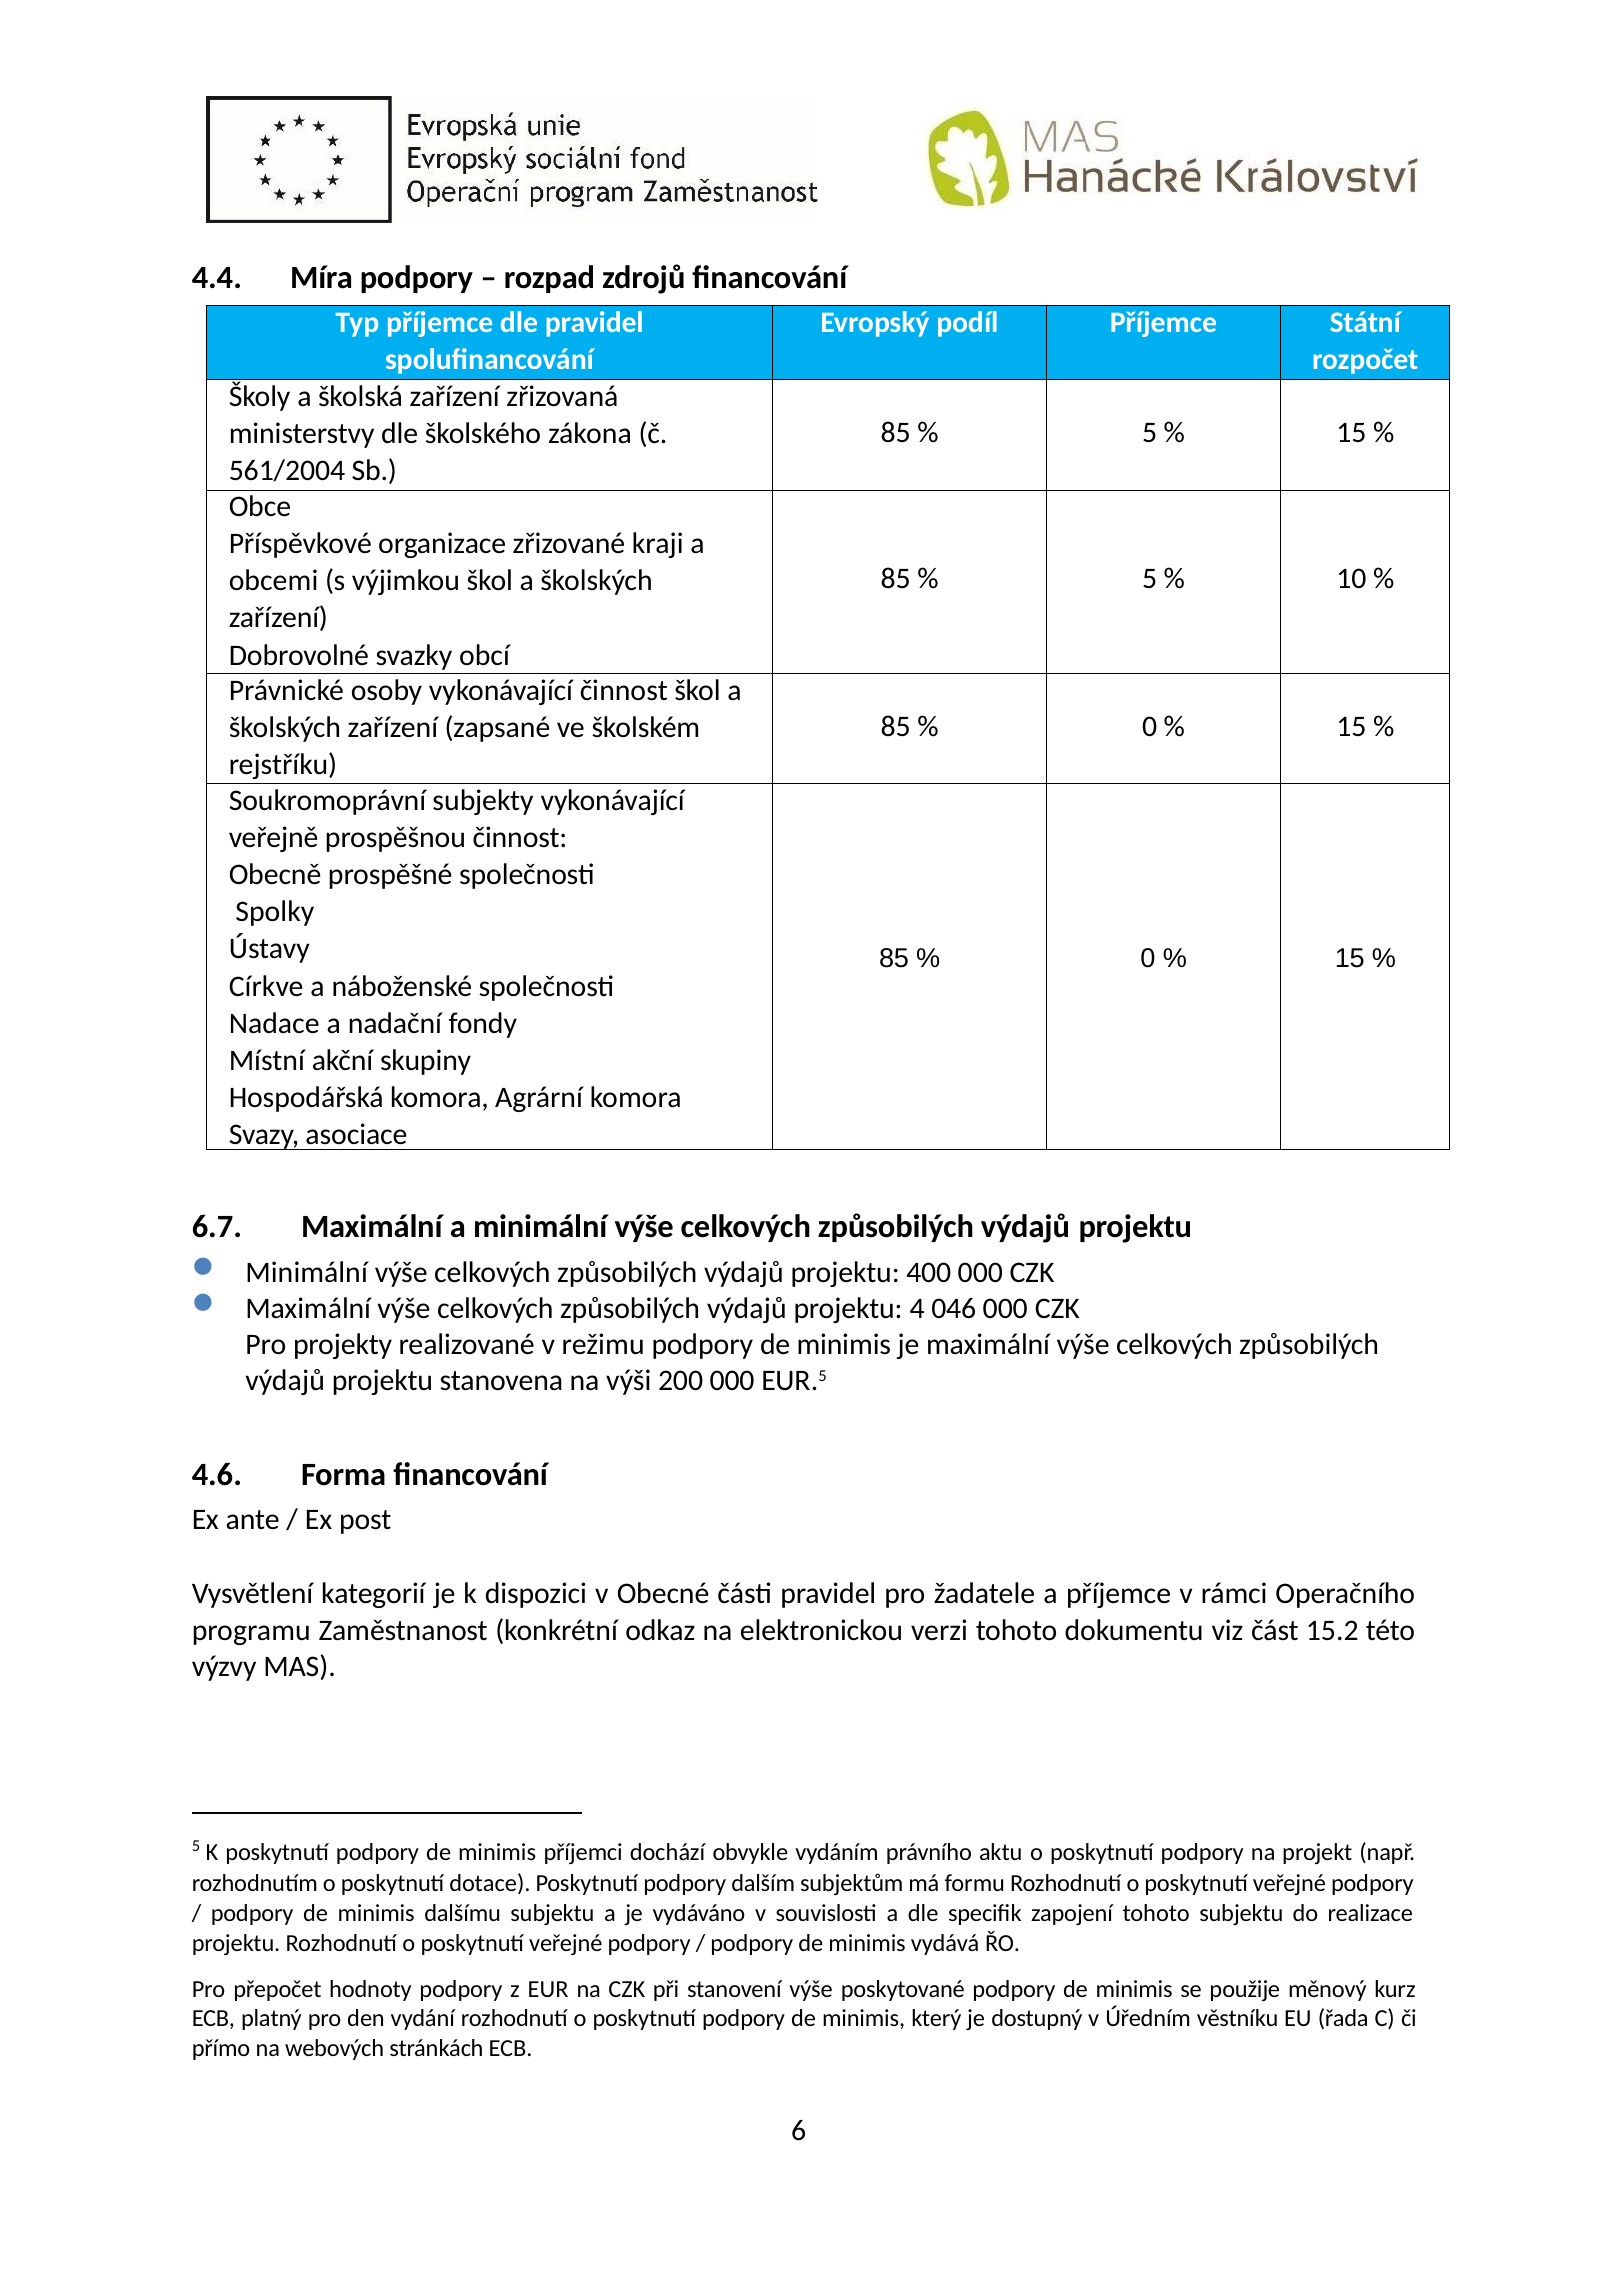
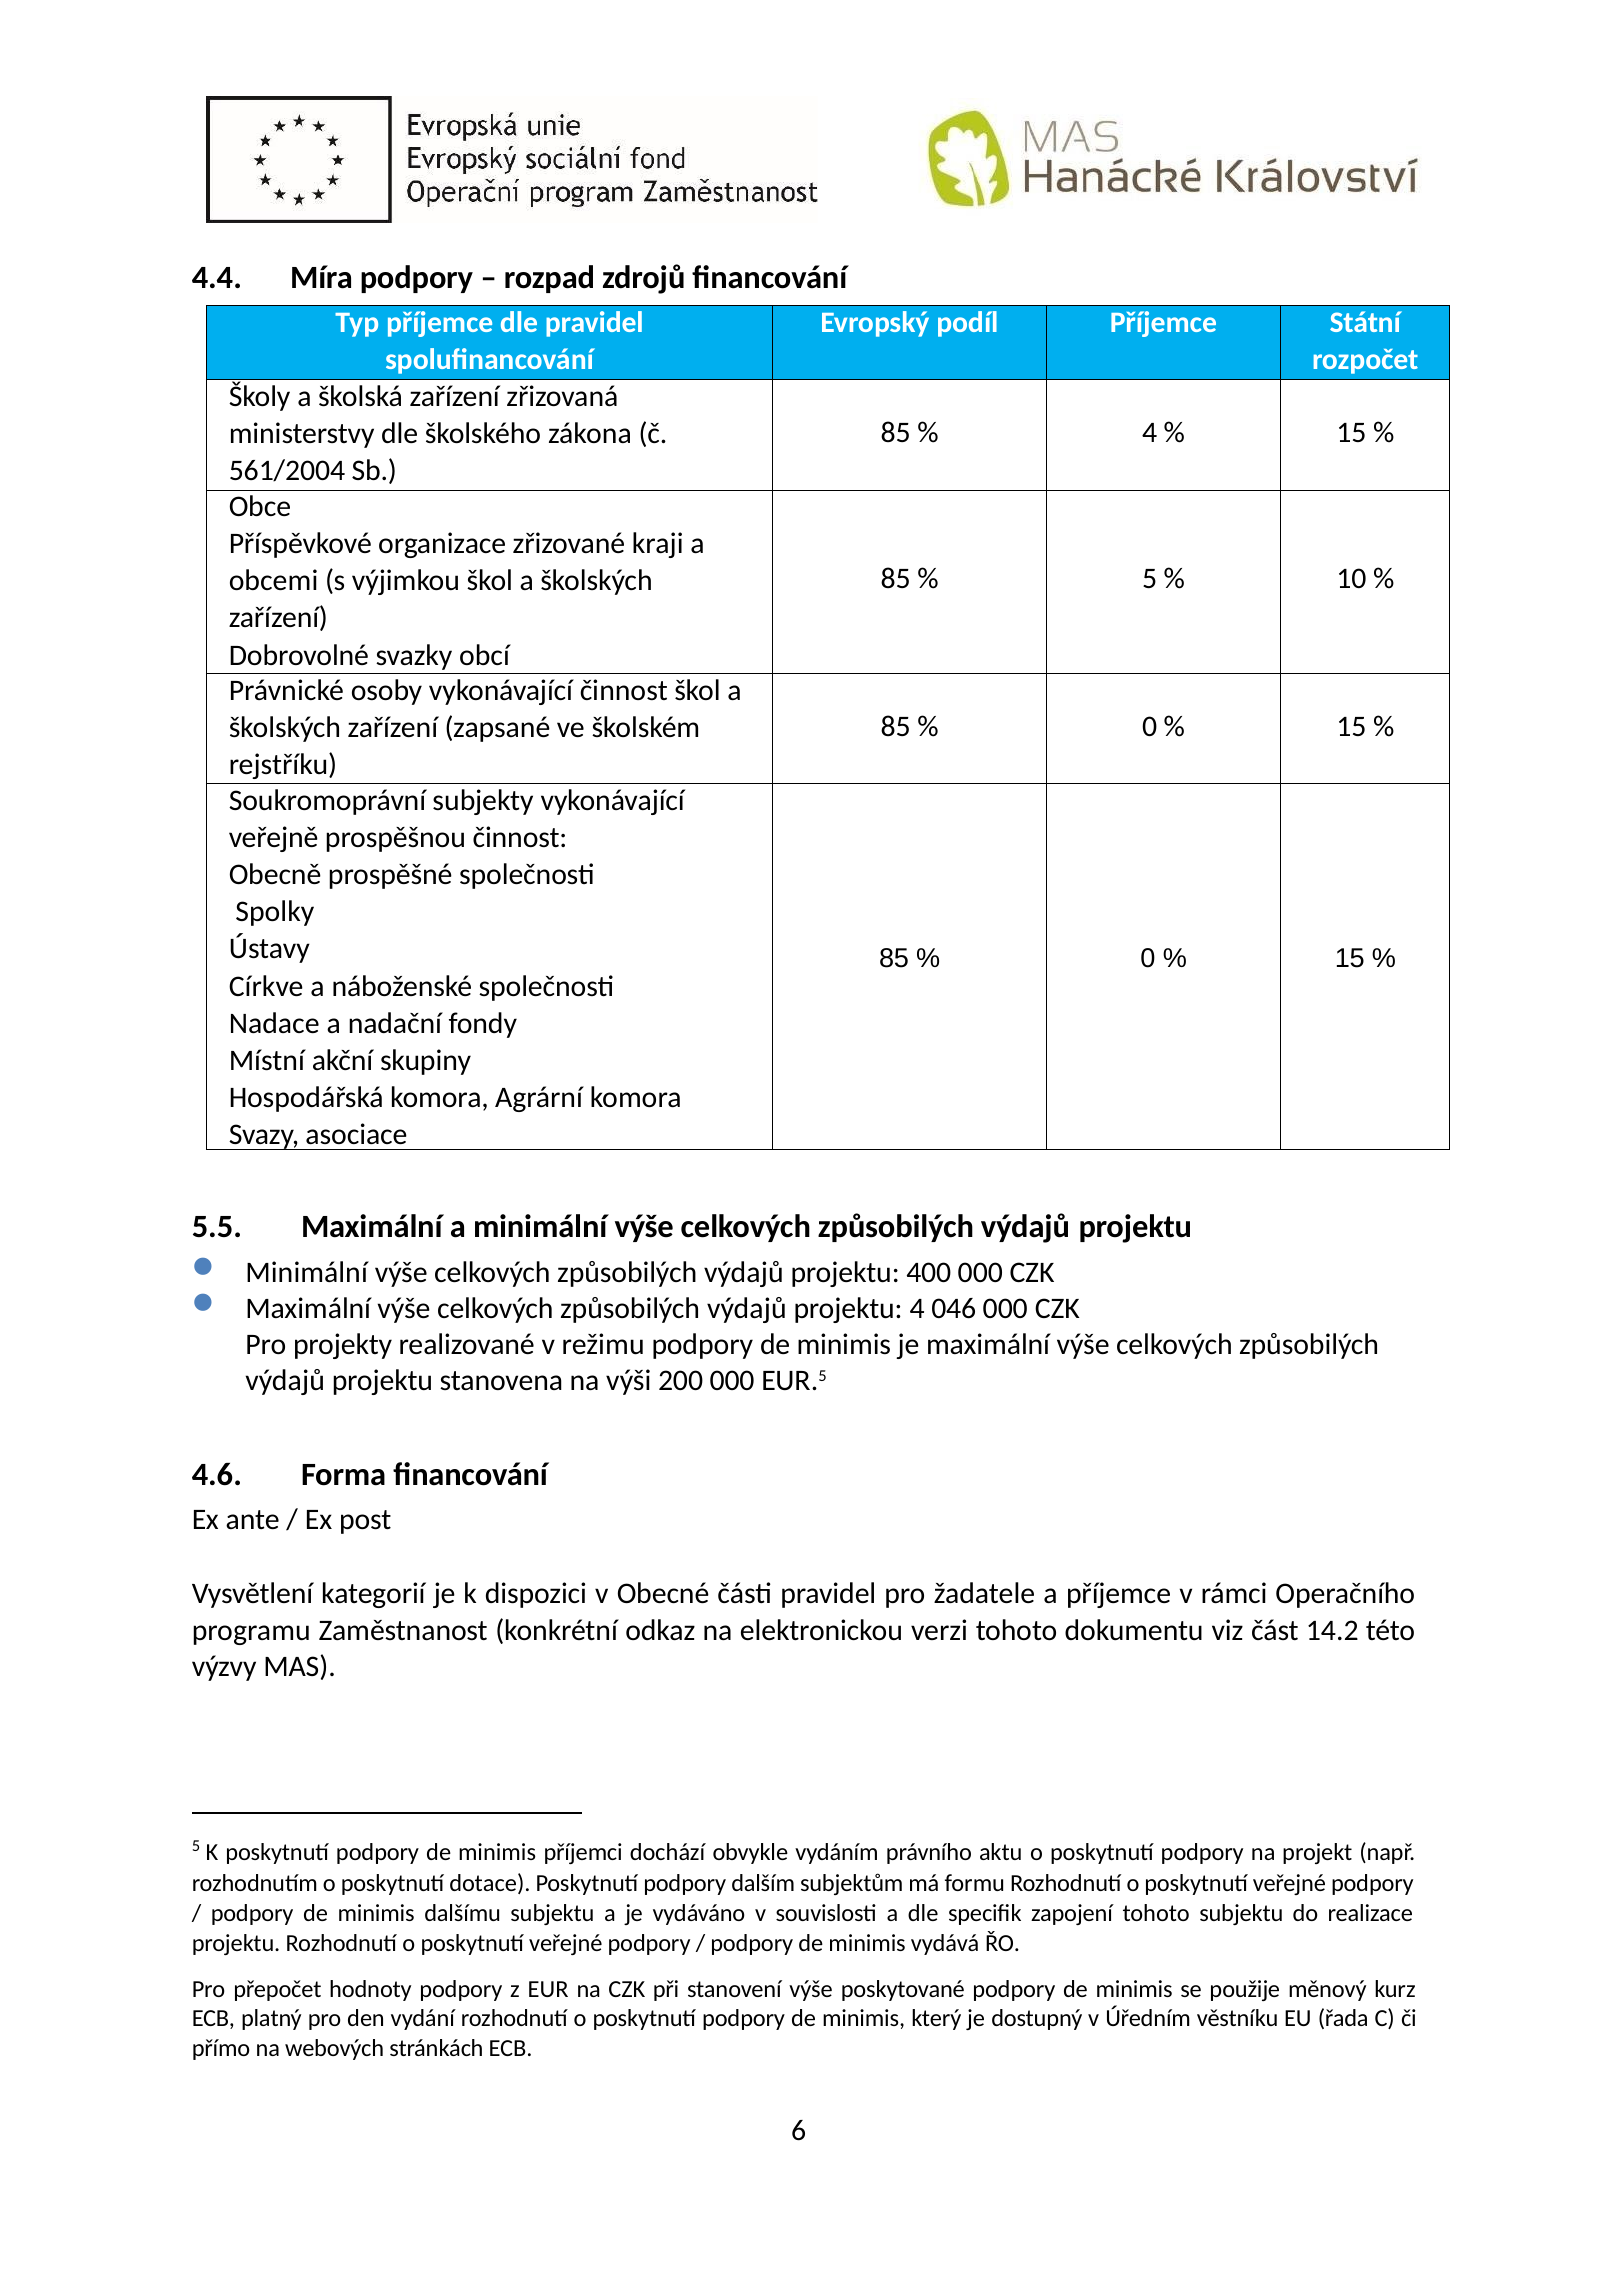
5: 5 -> 4 (1150, 433)
6.7: 6.7 -> 5.5 (217, 1227)
15.2: 15.2 -> 14.2 (1332, 1630)
